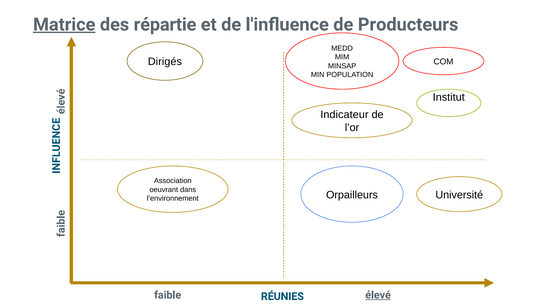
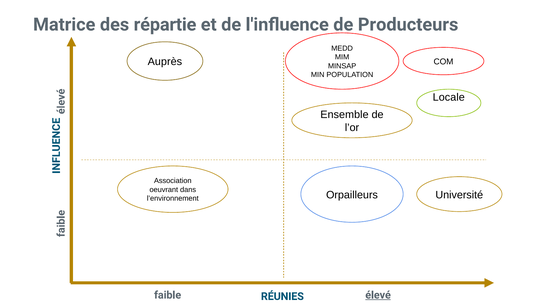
Matrice underline: present -> none (64, 25)
Dirigés: Dirigés -> Auprès (165, 62)
Institut: Institut -> Locale (449, 97)
Indicateur: Indicateur -> Ensemble (344, 115)
